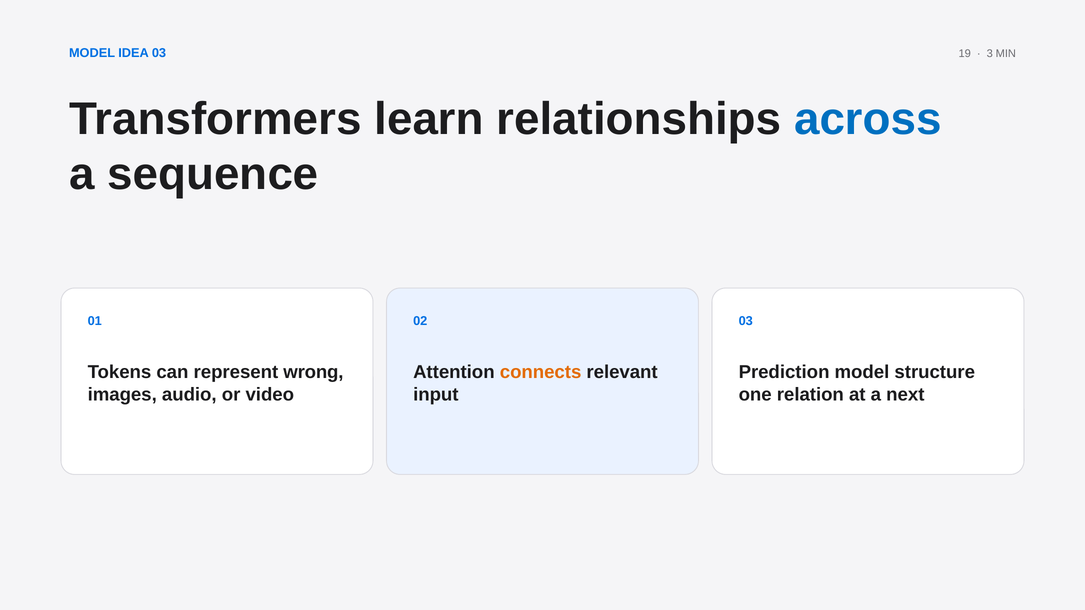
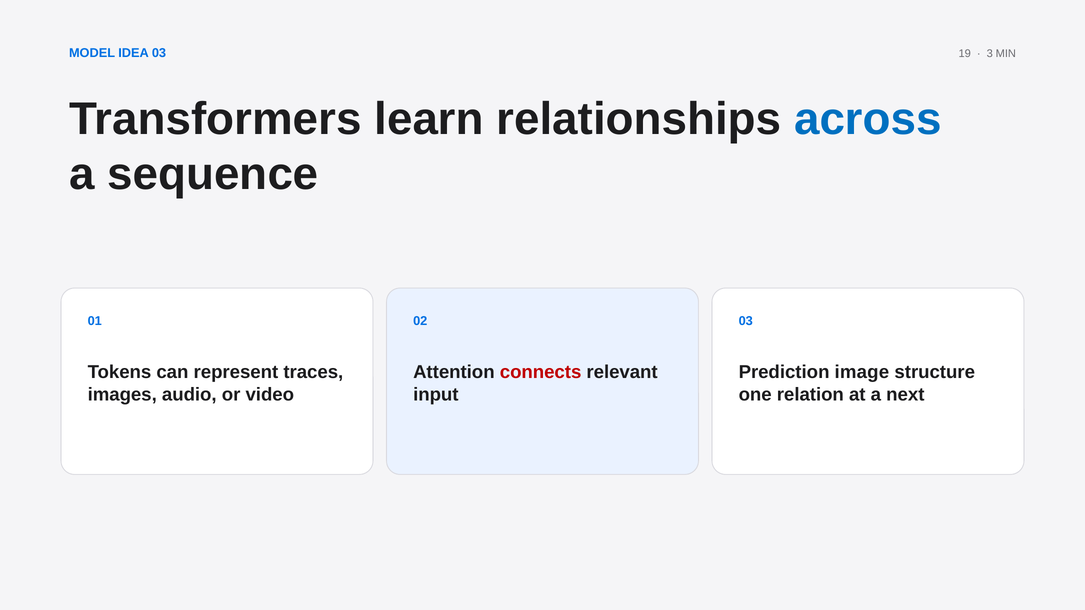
wrong: wrong -> traces (313, 372)
connects colour: orange -> red (541, 372)
Prediction model: model -> image (862, 372)
